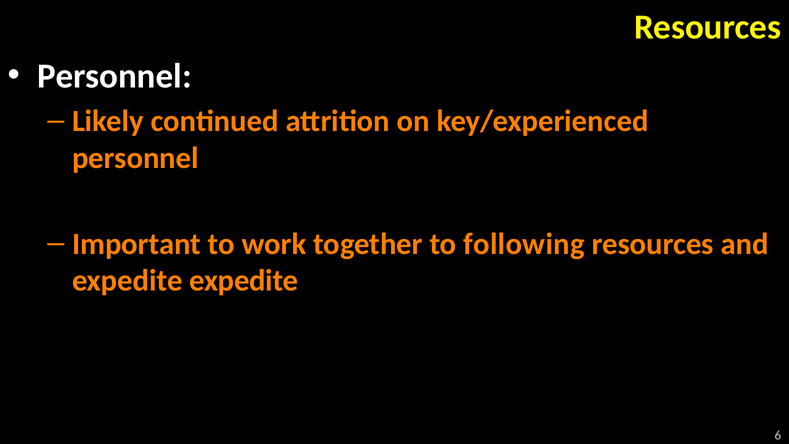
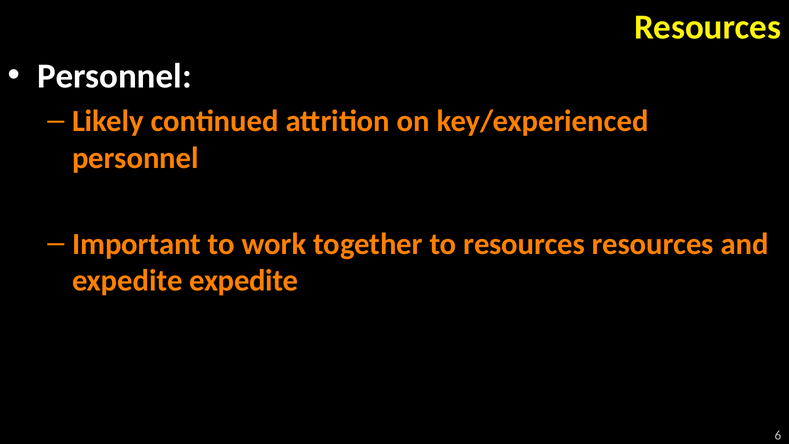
to following: following -> resources (524, 244)
